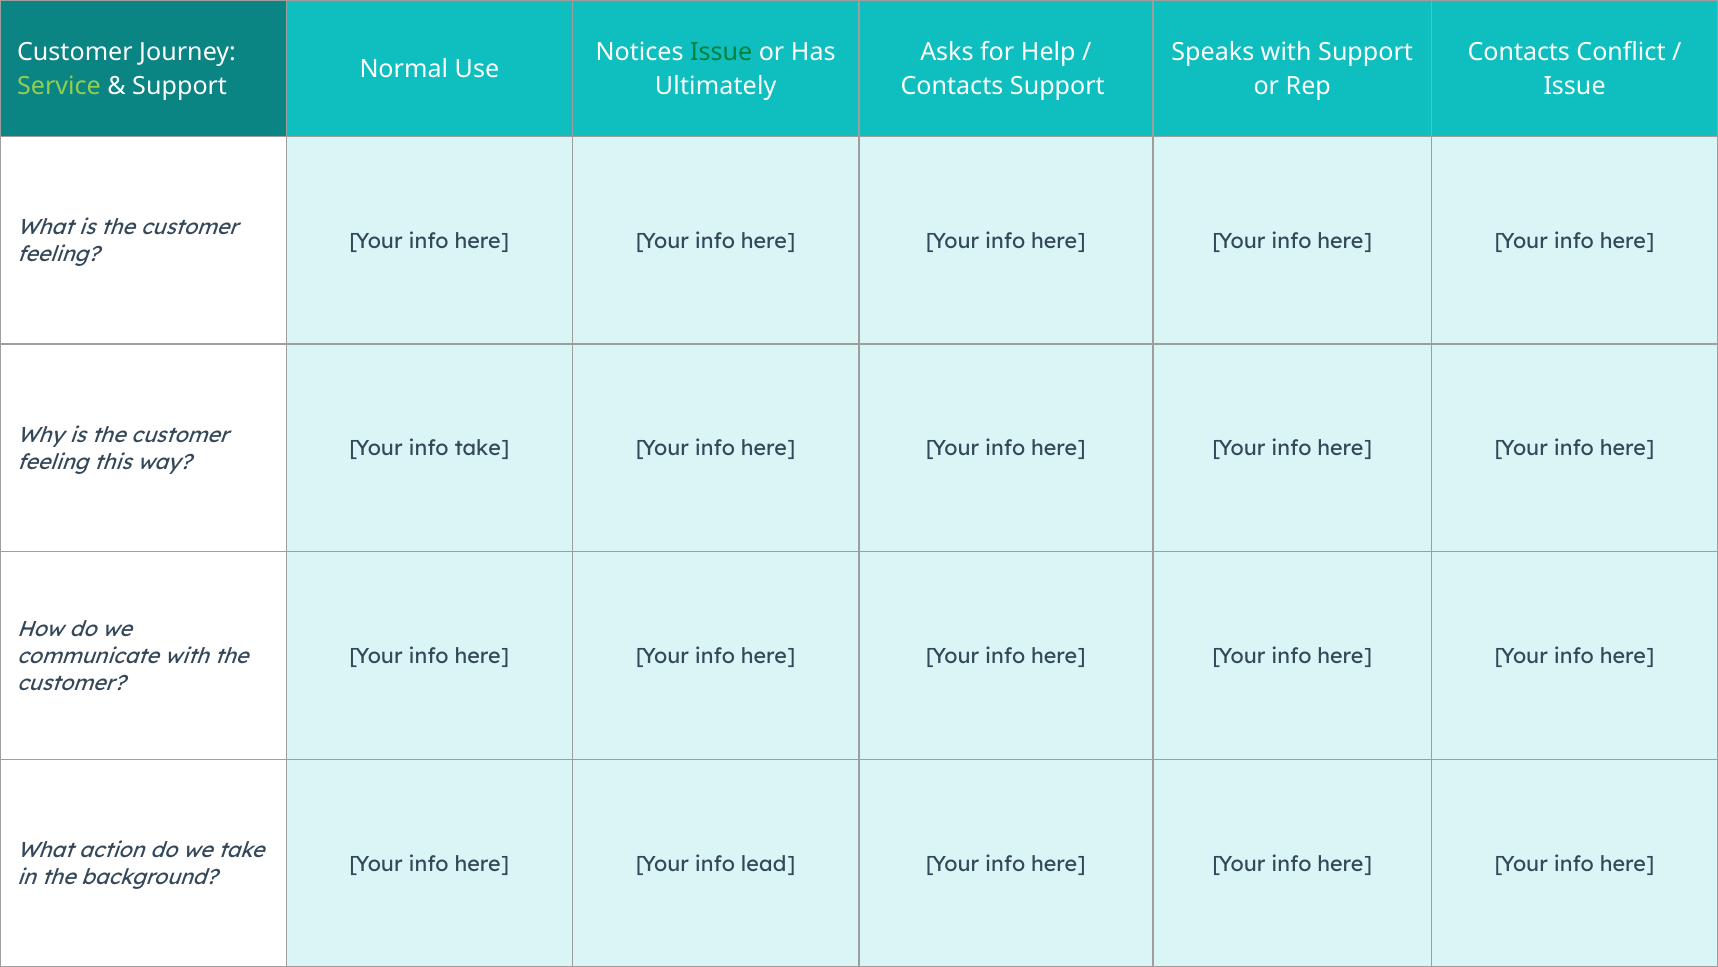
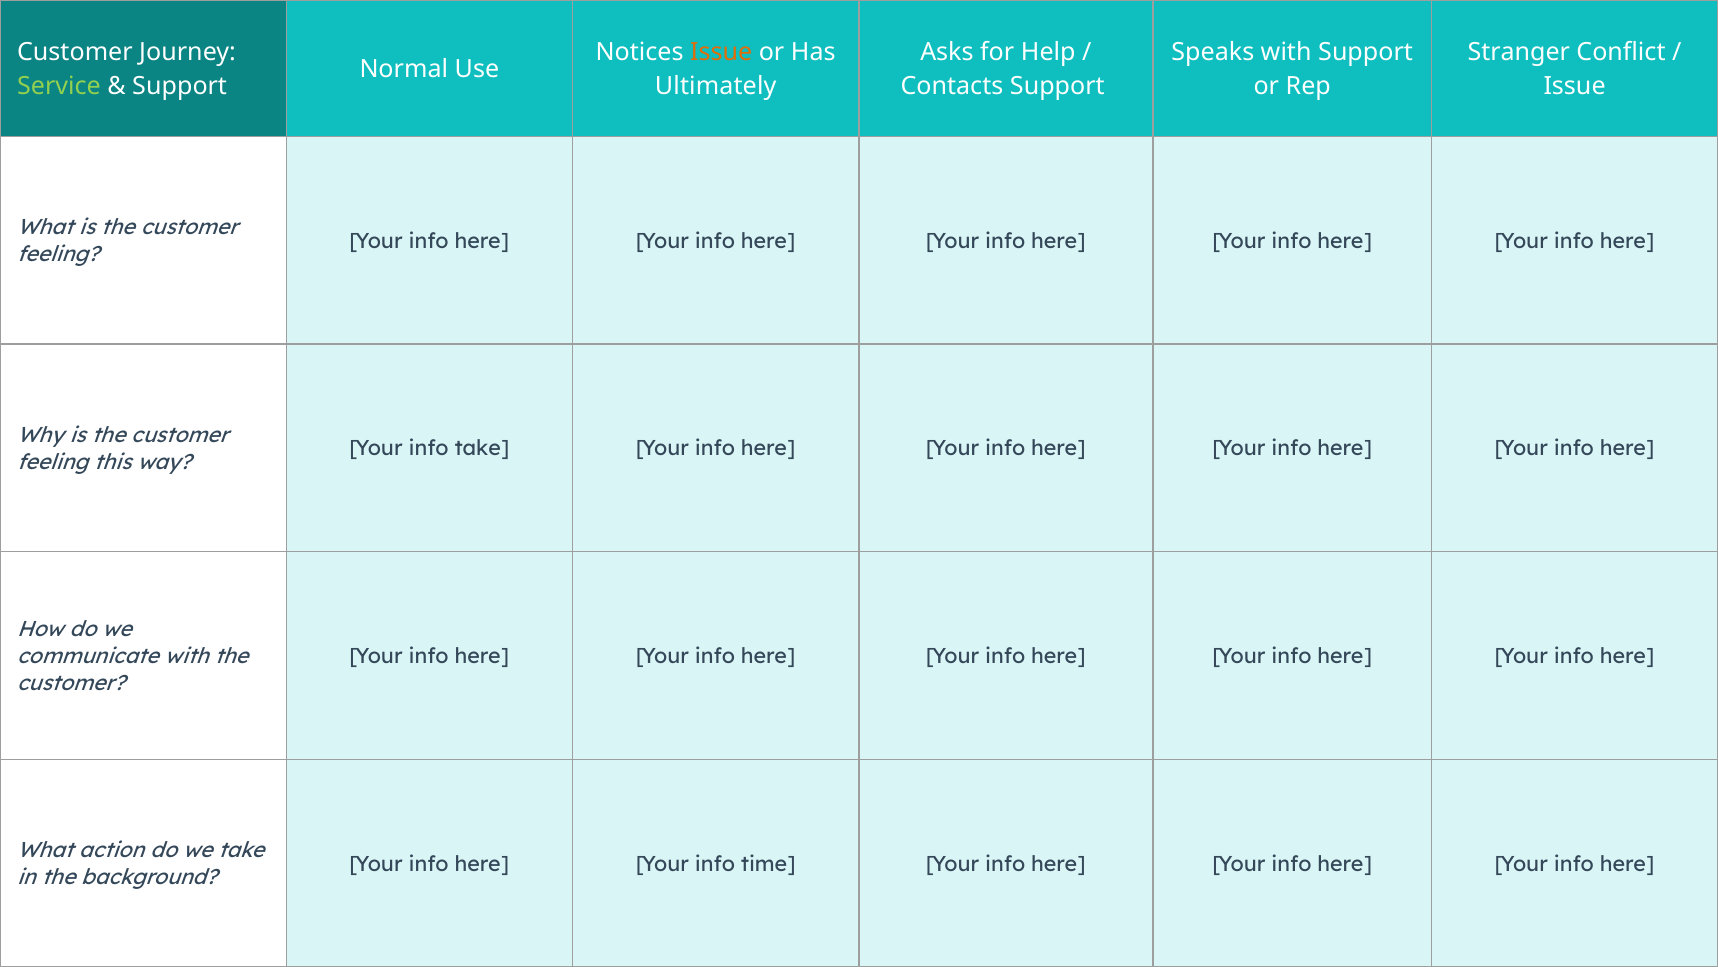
Issue colour: green -> orange (721, 53)
Contacts: Contacts -> Stranger (1519, 53)
lead: lead -> time (768, 864)
